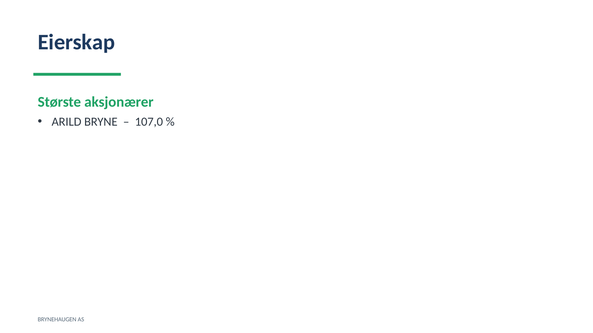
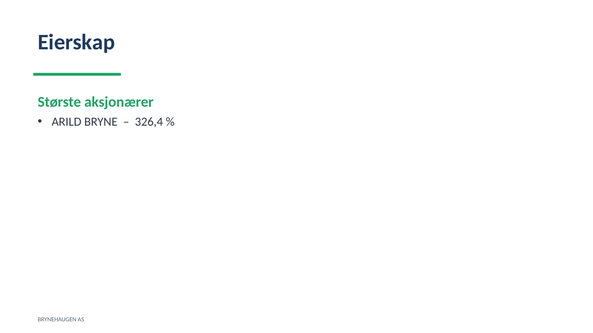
107,0: 107,0 -> 326,4 (149, 122)
